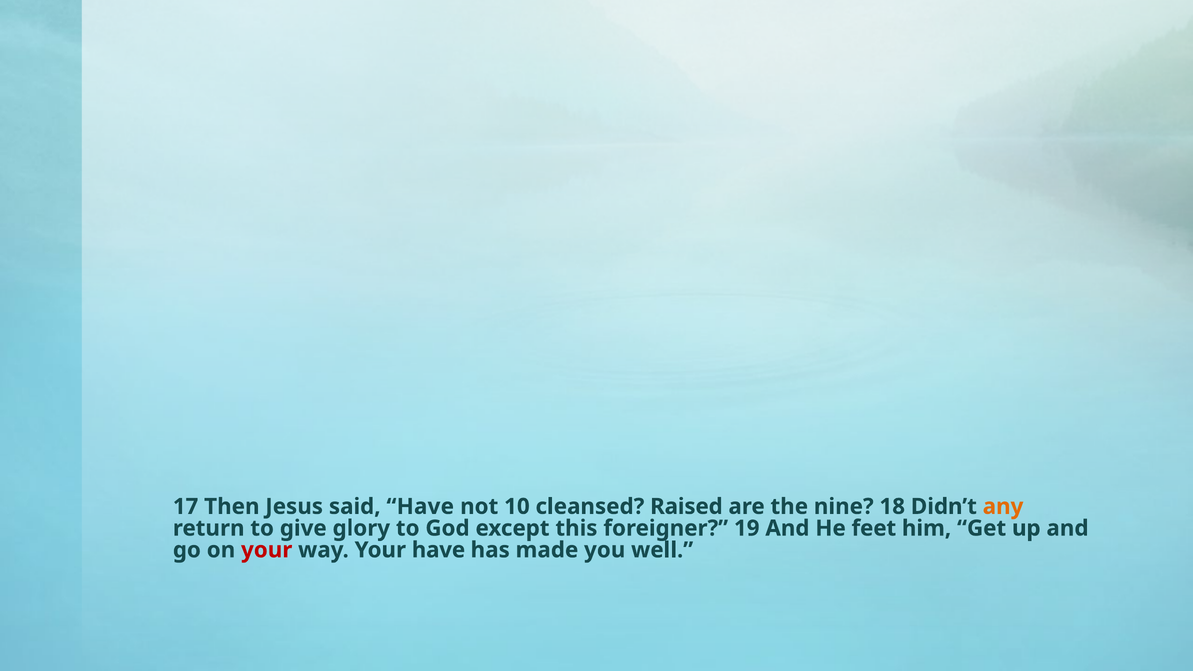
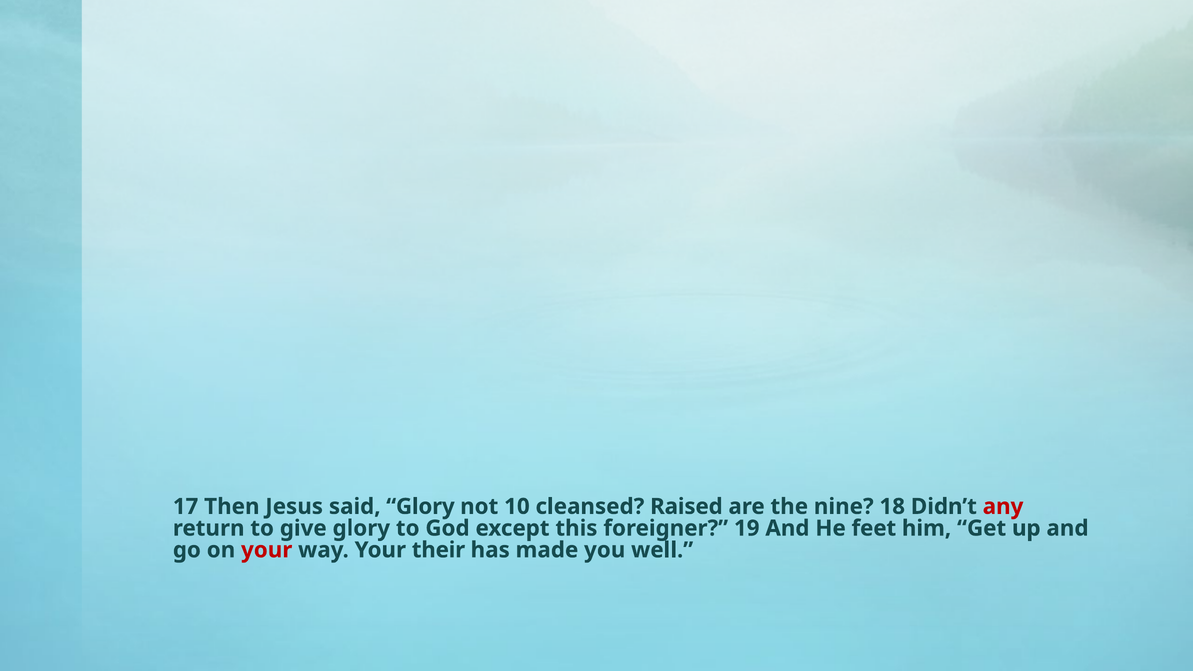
said Have: Have -> Glory (420, 507)
any colour: orange -> red (1003, 507)
Your have: have -> their (438, 550)
